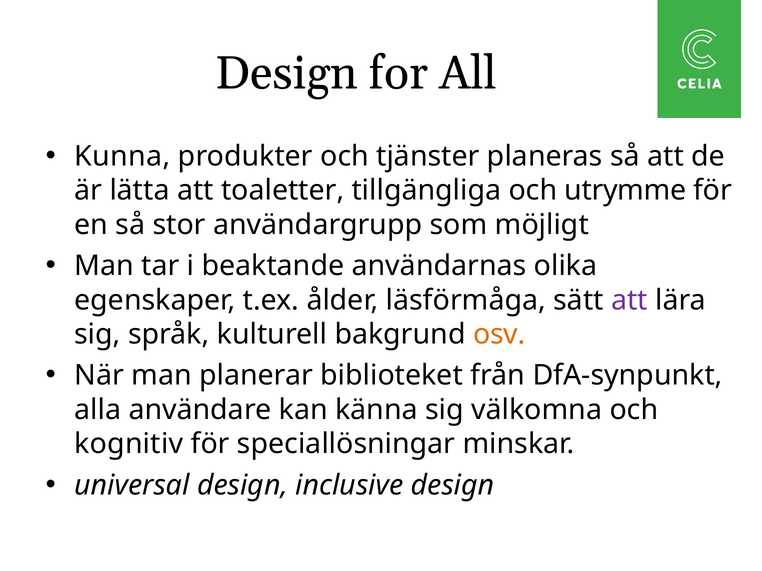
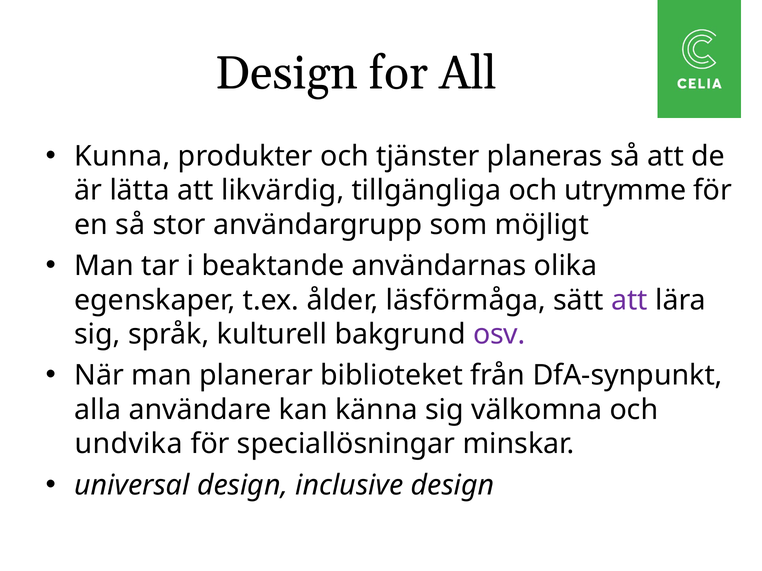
toaletter: toaletter -> likvärdig (283, 191)
osv colour: orange -> purple (499, 335)
kognitiv: kognitiv -> undvika (129, 444)
